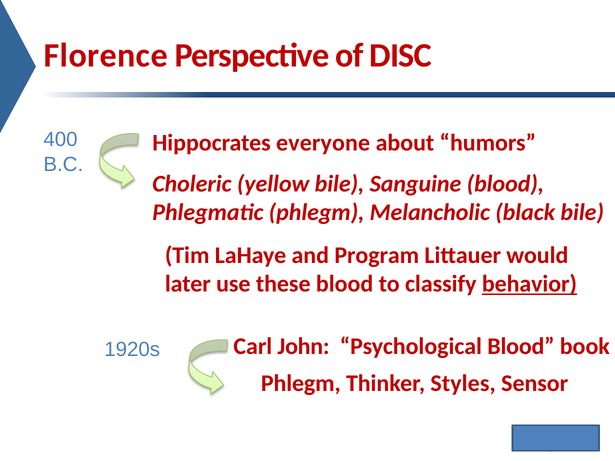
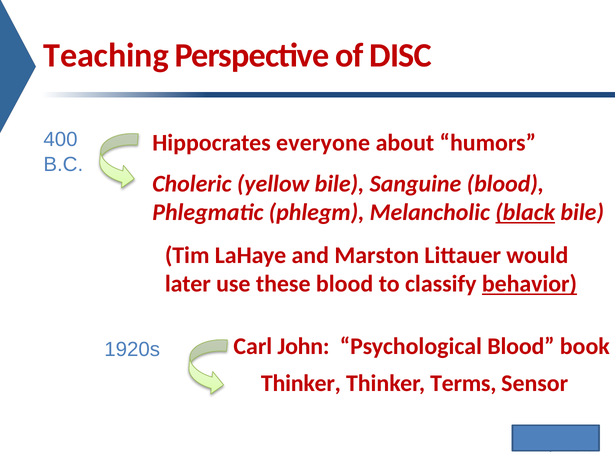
Florence: Florence -> Teaching (106, 56)
black underline: none -> present (525, 212)
Program: Program -> Marston (377, 256)
Phlegm: Phlegm -> Thinker (301, 384)
Styles: Styles -> Terms (463, 384)
